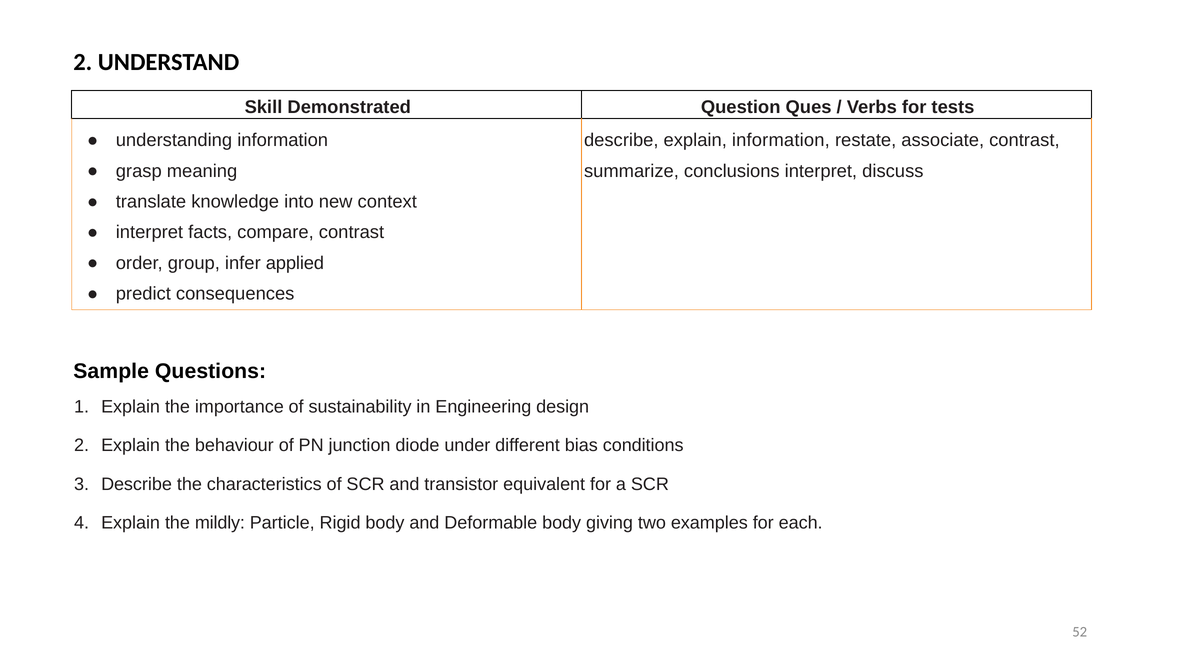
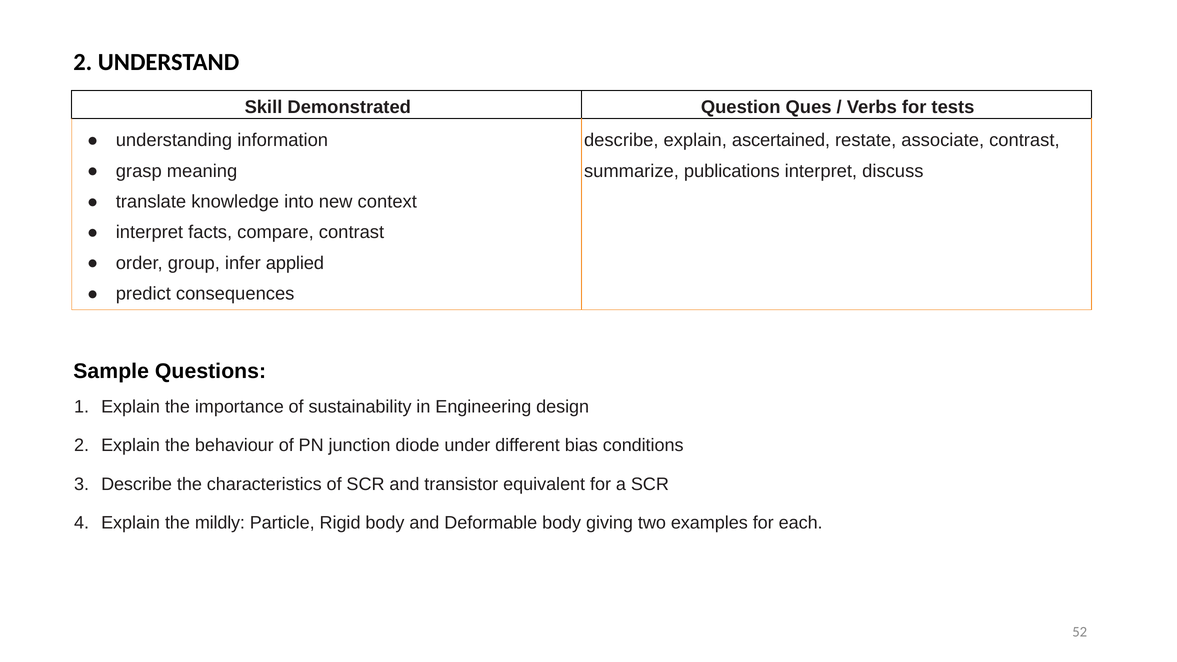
explain information: information -> ascertained (781, 140)
conclusions: conclusions -> publications (732, 171)
